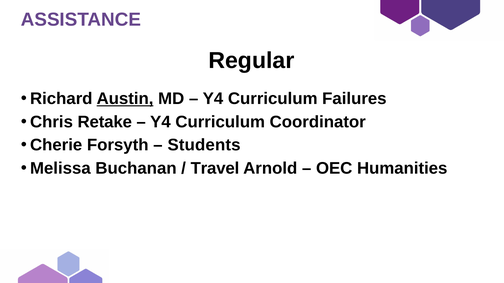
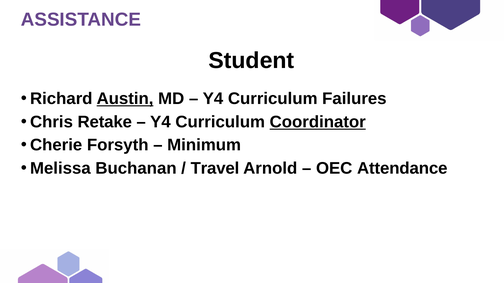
Regular: Regular -> Student (251, 61)
Coordinator underline: none -> present (318, 122)
Students: Students -> Minimum (204, 145)
Humanities: Humanities -> Attendance (402, 169)
